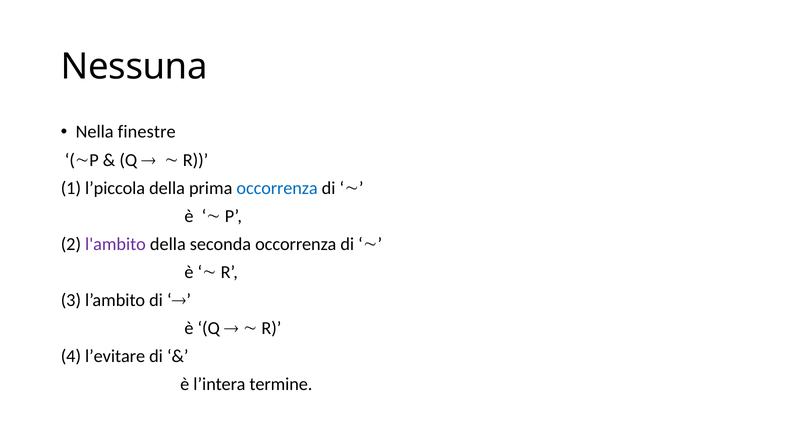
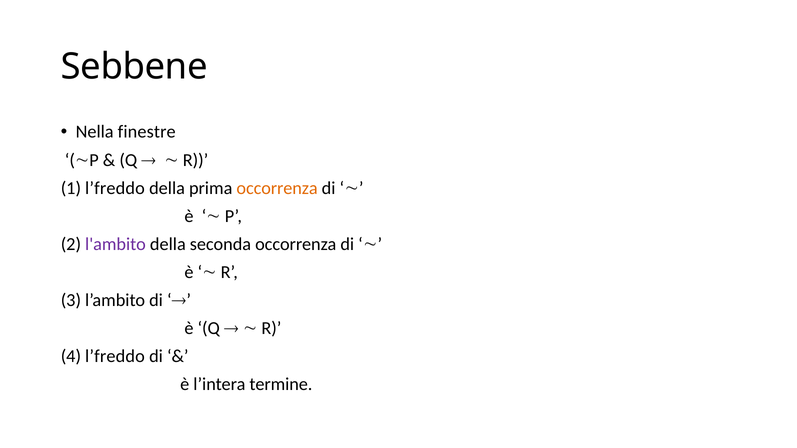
Nessuna: Nessuna -> Sebbene (134, 67)
1 l’piccola: l’piccola -> l’freddo (115, 188)
occorrenza colour: blue -> orange (277, 188)
4 l’evitare: l’evitare -> l’freddo (115, 356)
